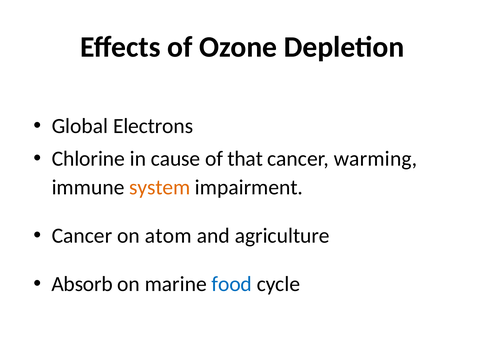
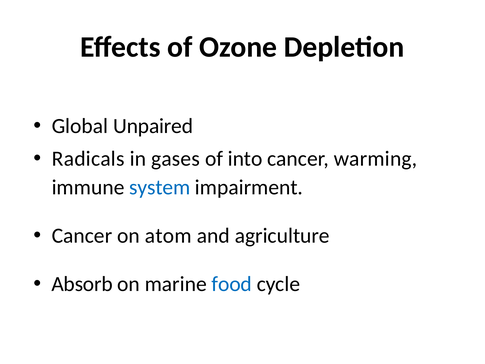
Electrons: Electrons -> Unpaired (153, 126)
Chlorine: Chlorine -> Radicals (88, 159)
cause: cause -> gases (175, 159)
that: that -> into (245, 159)
system colour: orange -> blue (160, 187)
